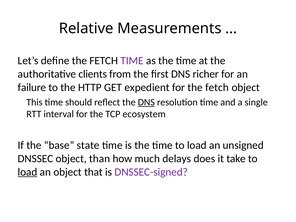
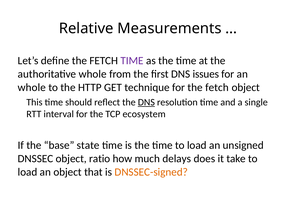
authoritative clients: clients -> whole (93, 74)
richer: richer -> issues (206, 74)
failure: failure -> whole (32, 87)
expedient: expedient -> technique (147, 87)
than: than -> ratio (100, 159)
load underline: present -> none (28, 172)
DNSSEC-signed colour: purple -> orange (151, 172)
